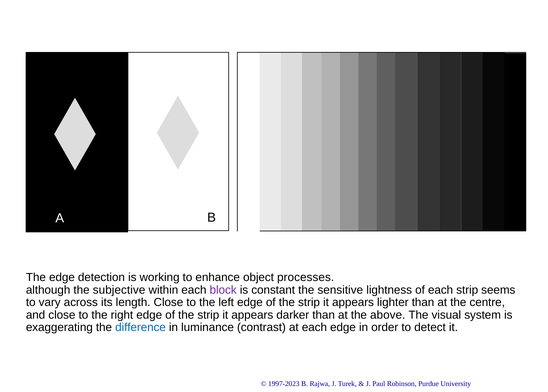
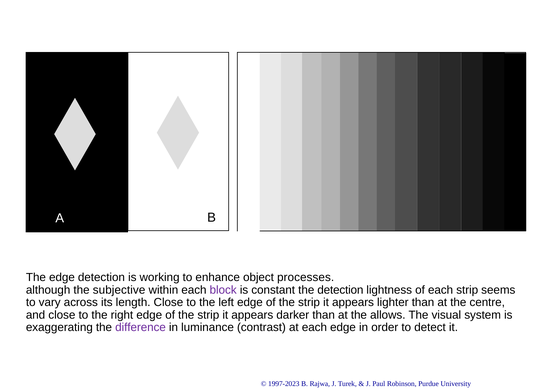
the sensitive: sensitive -> detection (340, 289)
above: above -> allows (388, 314)
difference colour: blue -> purple (141, 327)
